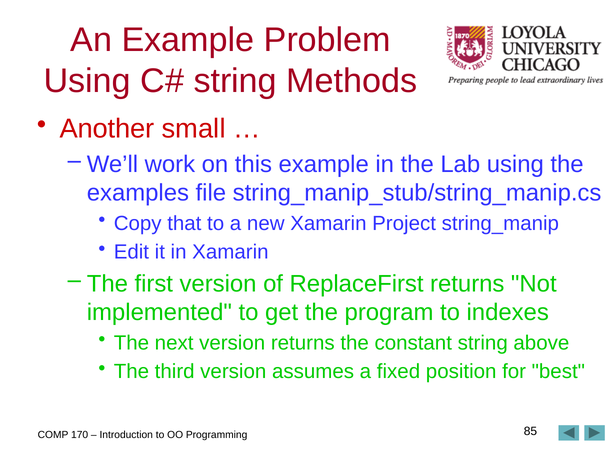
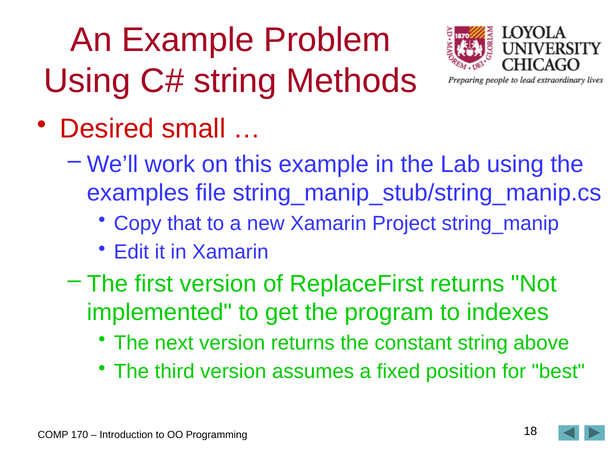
Another: Another -> Desired (107, 129)
85: 85 -> 18 (530, 431)
